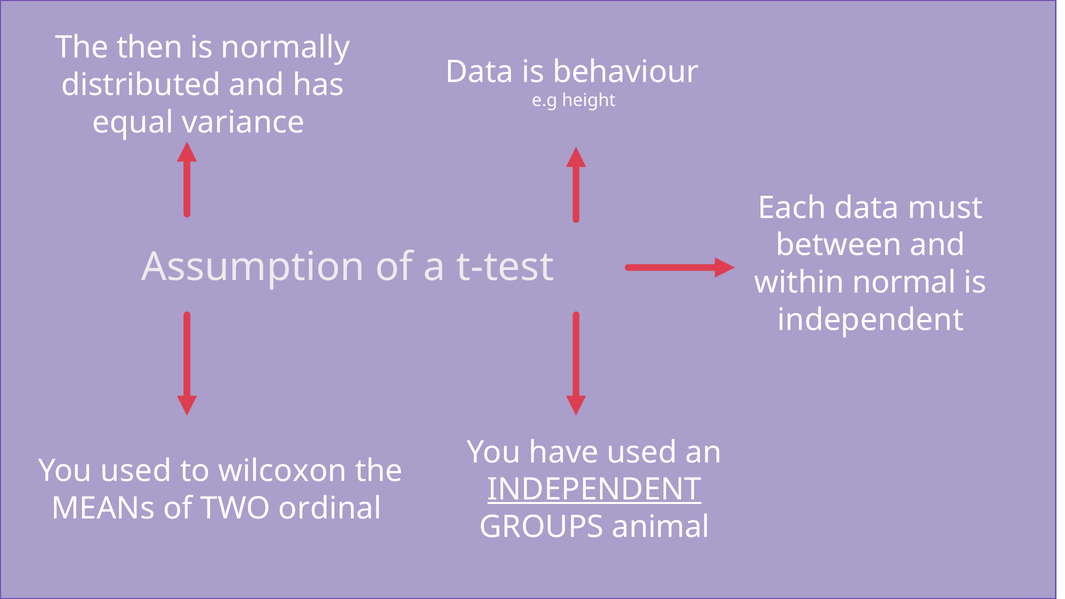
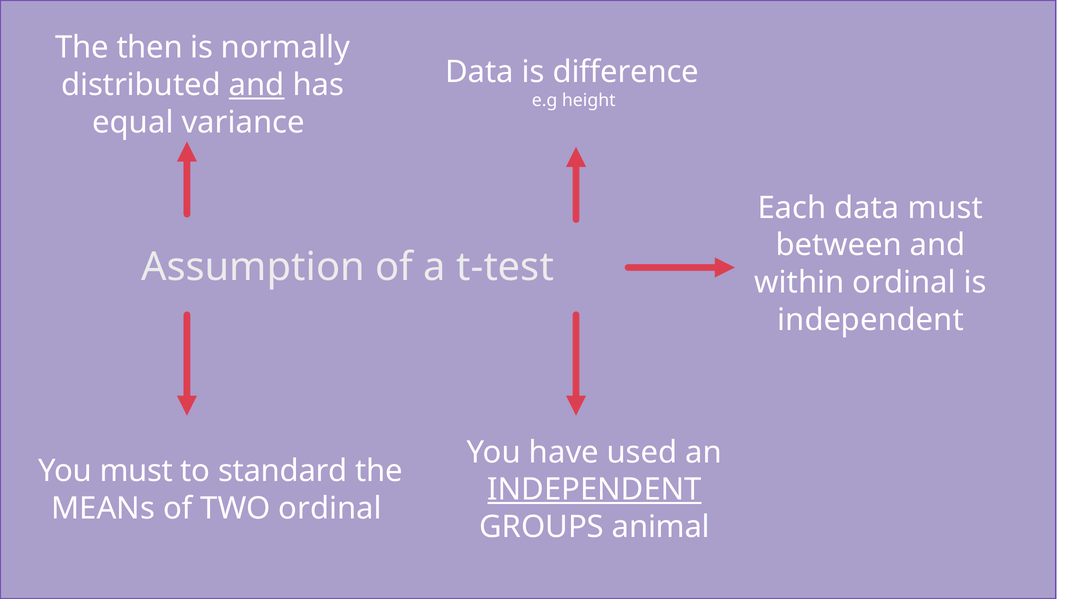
behaviour: behaviour -> difference (626, 72)
and underline: none -> present (257, 85)
within normal: normal -> ordinal (904, 283)
You used: used -> must (136, 471)
wilcoxon: wilcoxon -> standard (283, 471)
